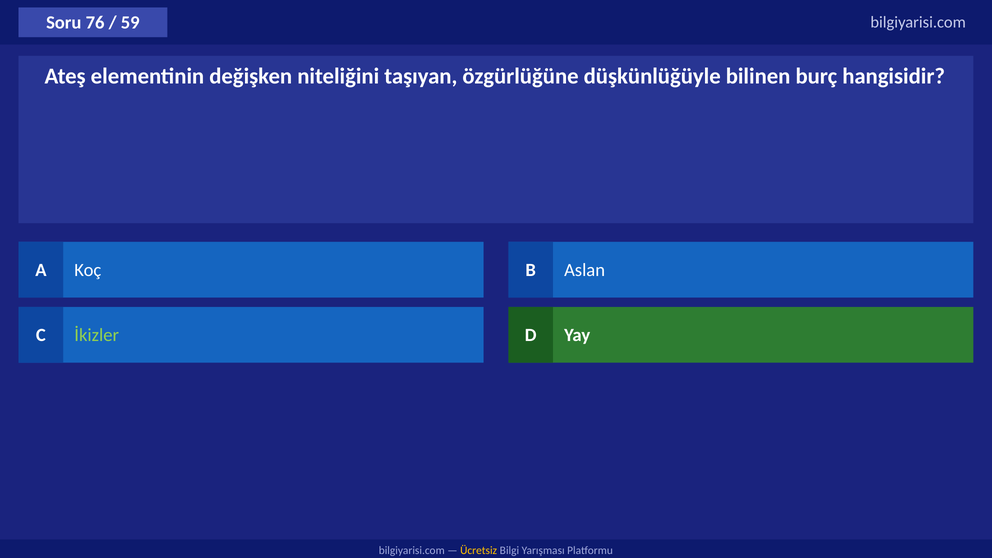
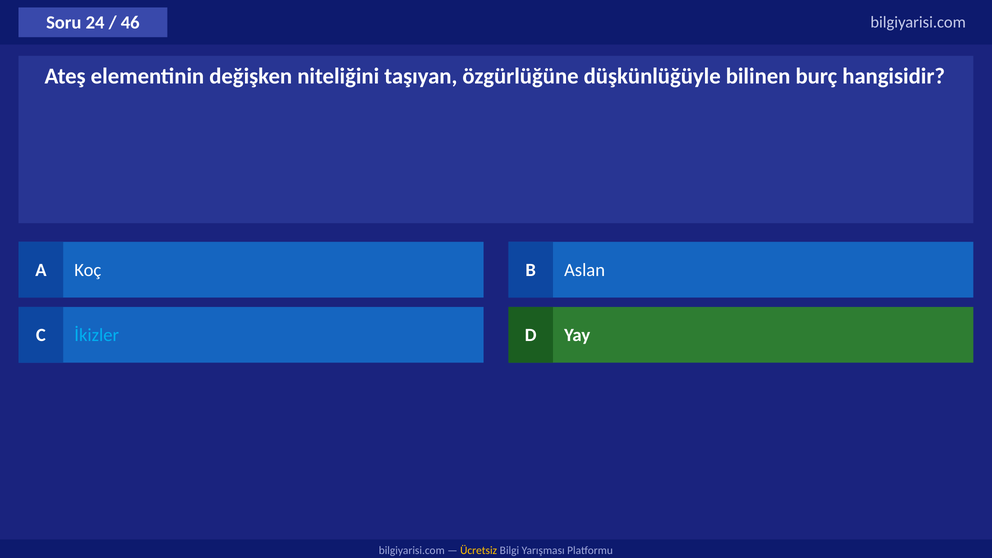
76: 76 -> 24 (95, 23)
59: 59 -> 46 (130, 23)
İkizler colour: light green -> light blue (97, 335)
